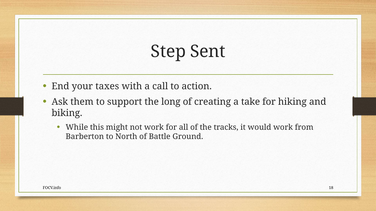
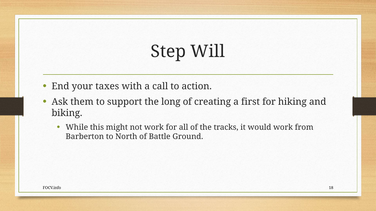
Sent: Sent -> Will (208, 52)
take: take -> first (250, 102)
